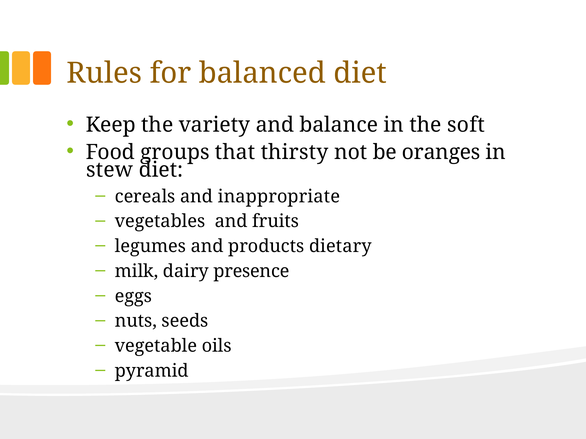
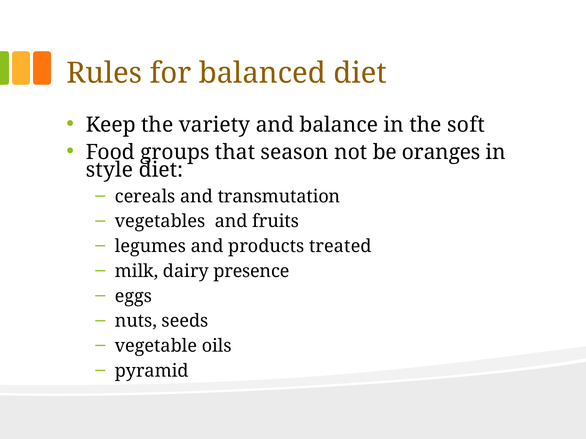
thirsty: thirsty -> season (295, 153)
stew: stew -> style (110, 170)
inappropriate: inappropriate -> transmutation (279, 197)
dietary: dietary -> treated (340, 247)
